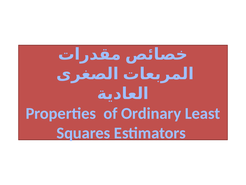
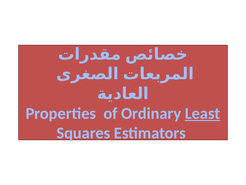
Least underline: none -> present (203, 113)
